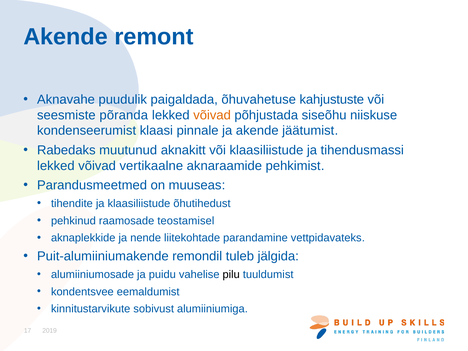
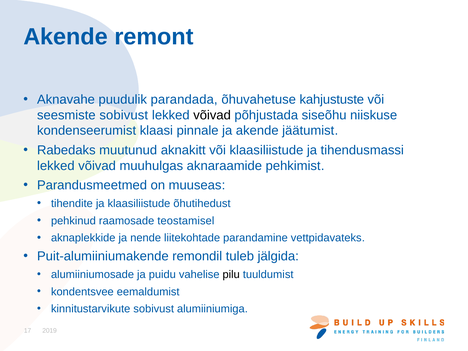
paigaldada: paigaldada -> parandada (184, 99)
seesmiste põranda: põranda -> sobivust (124, 115)
võivad colour: orange -> black (212, 115)
vertikaalne: vertikaalne -> muuhulgas (151, 166)
